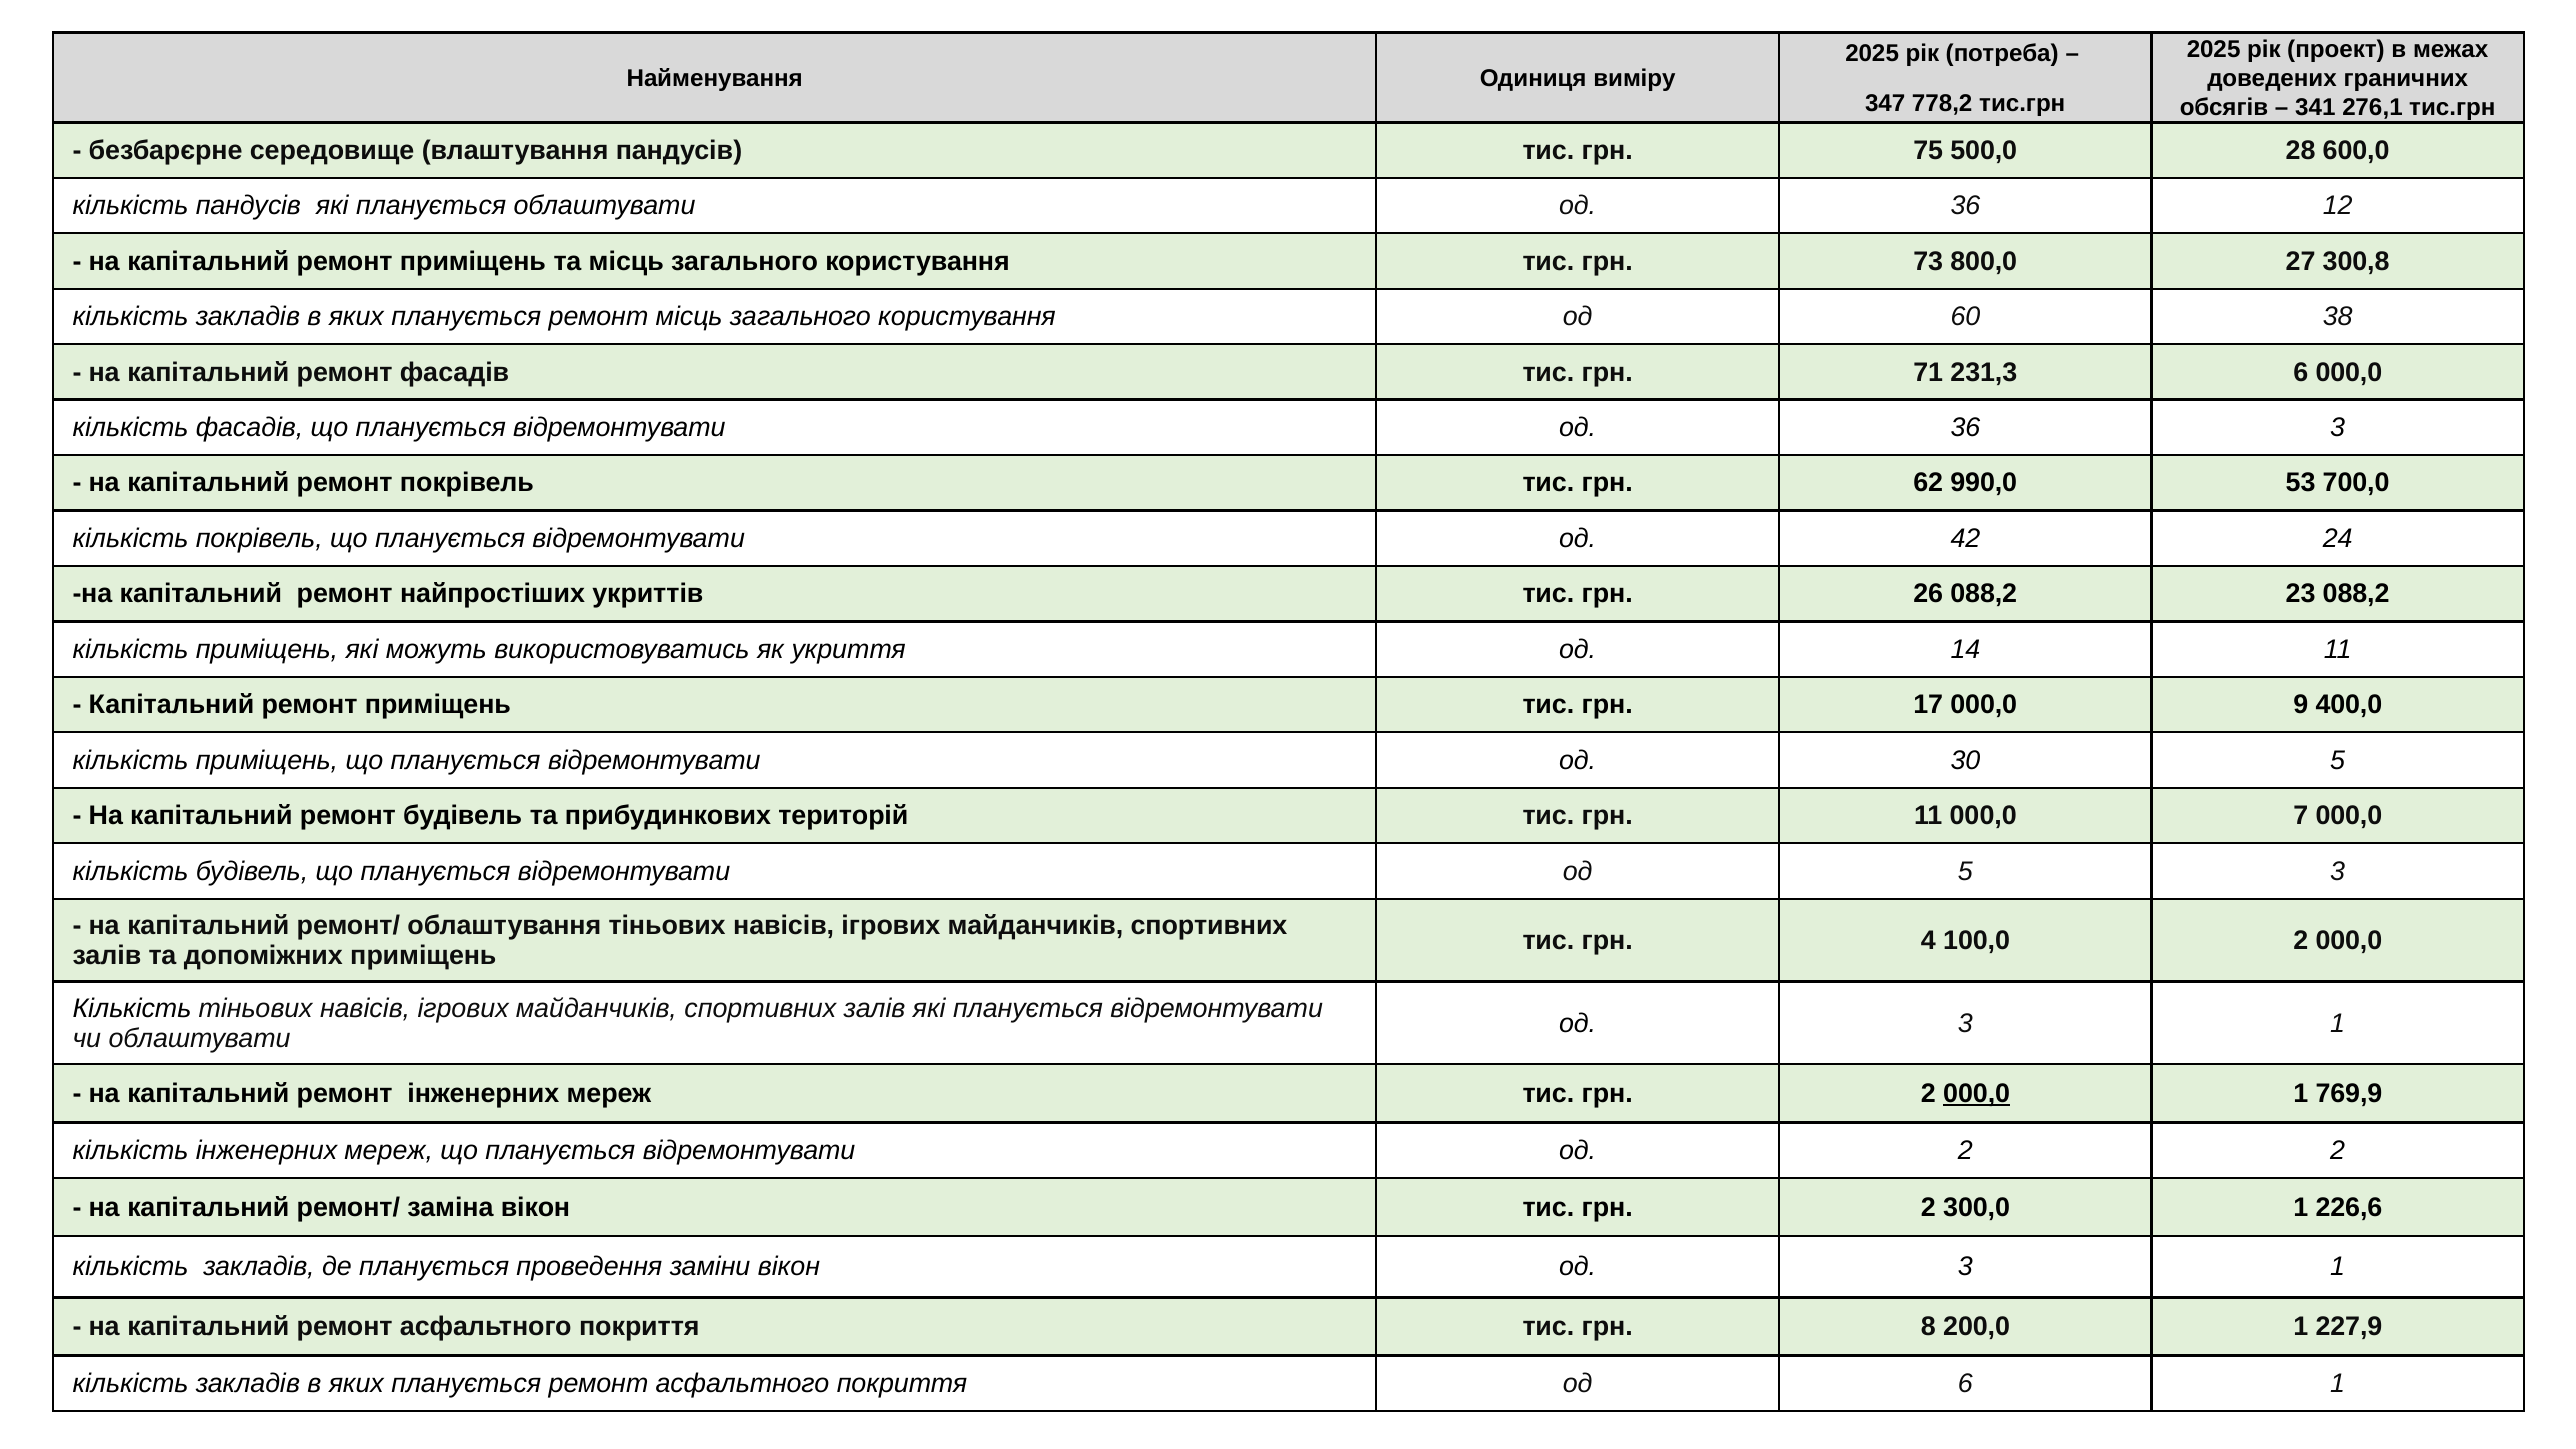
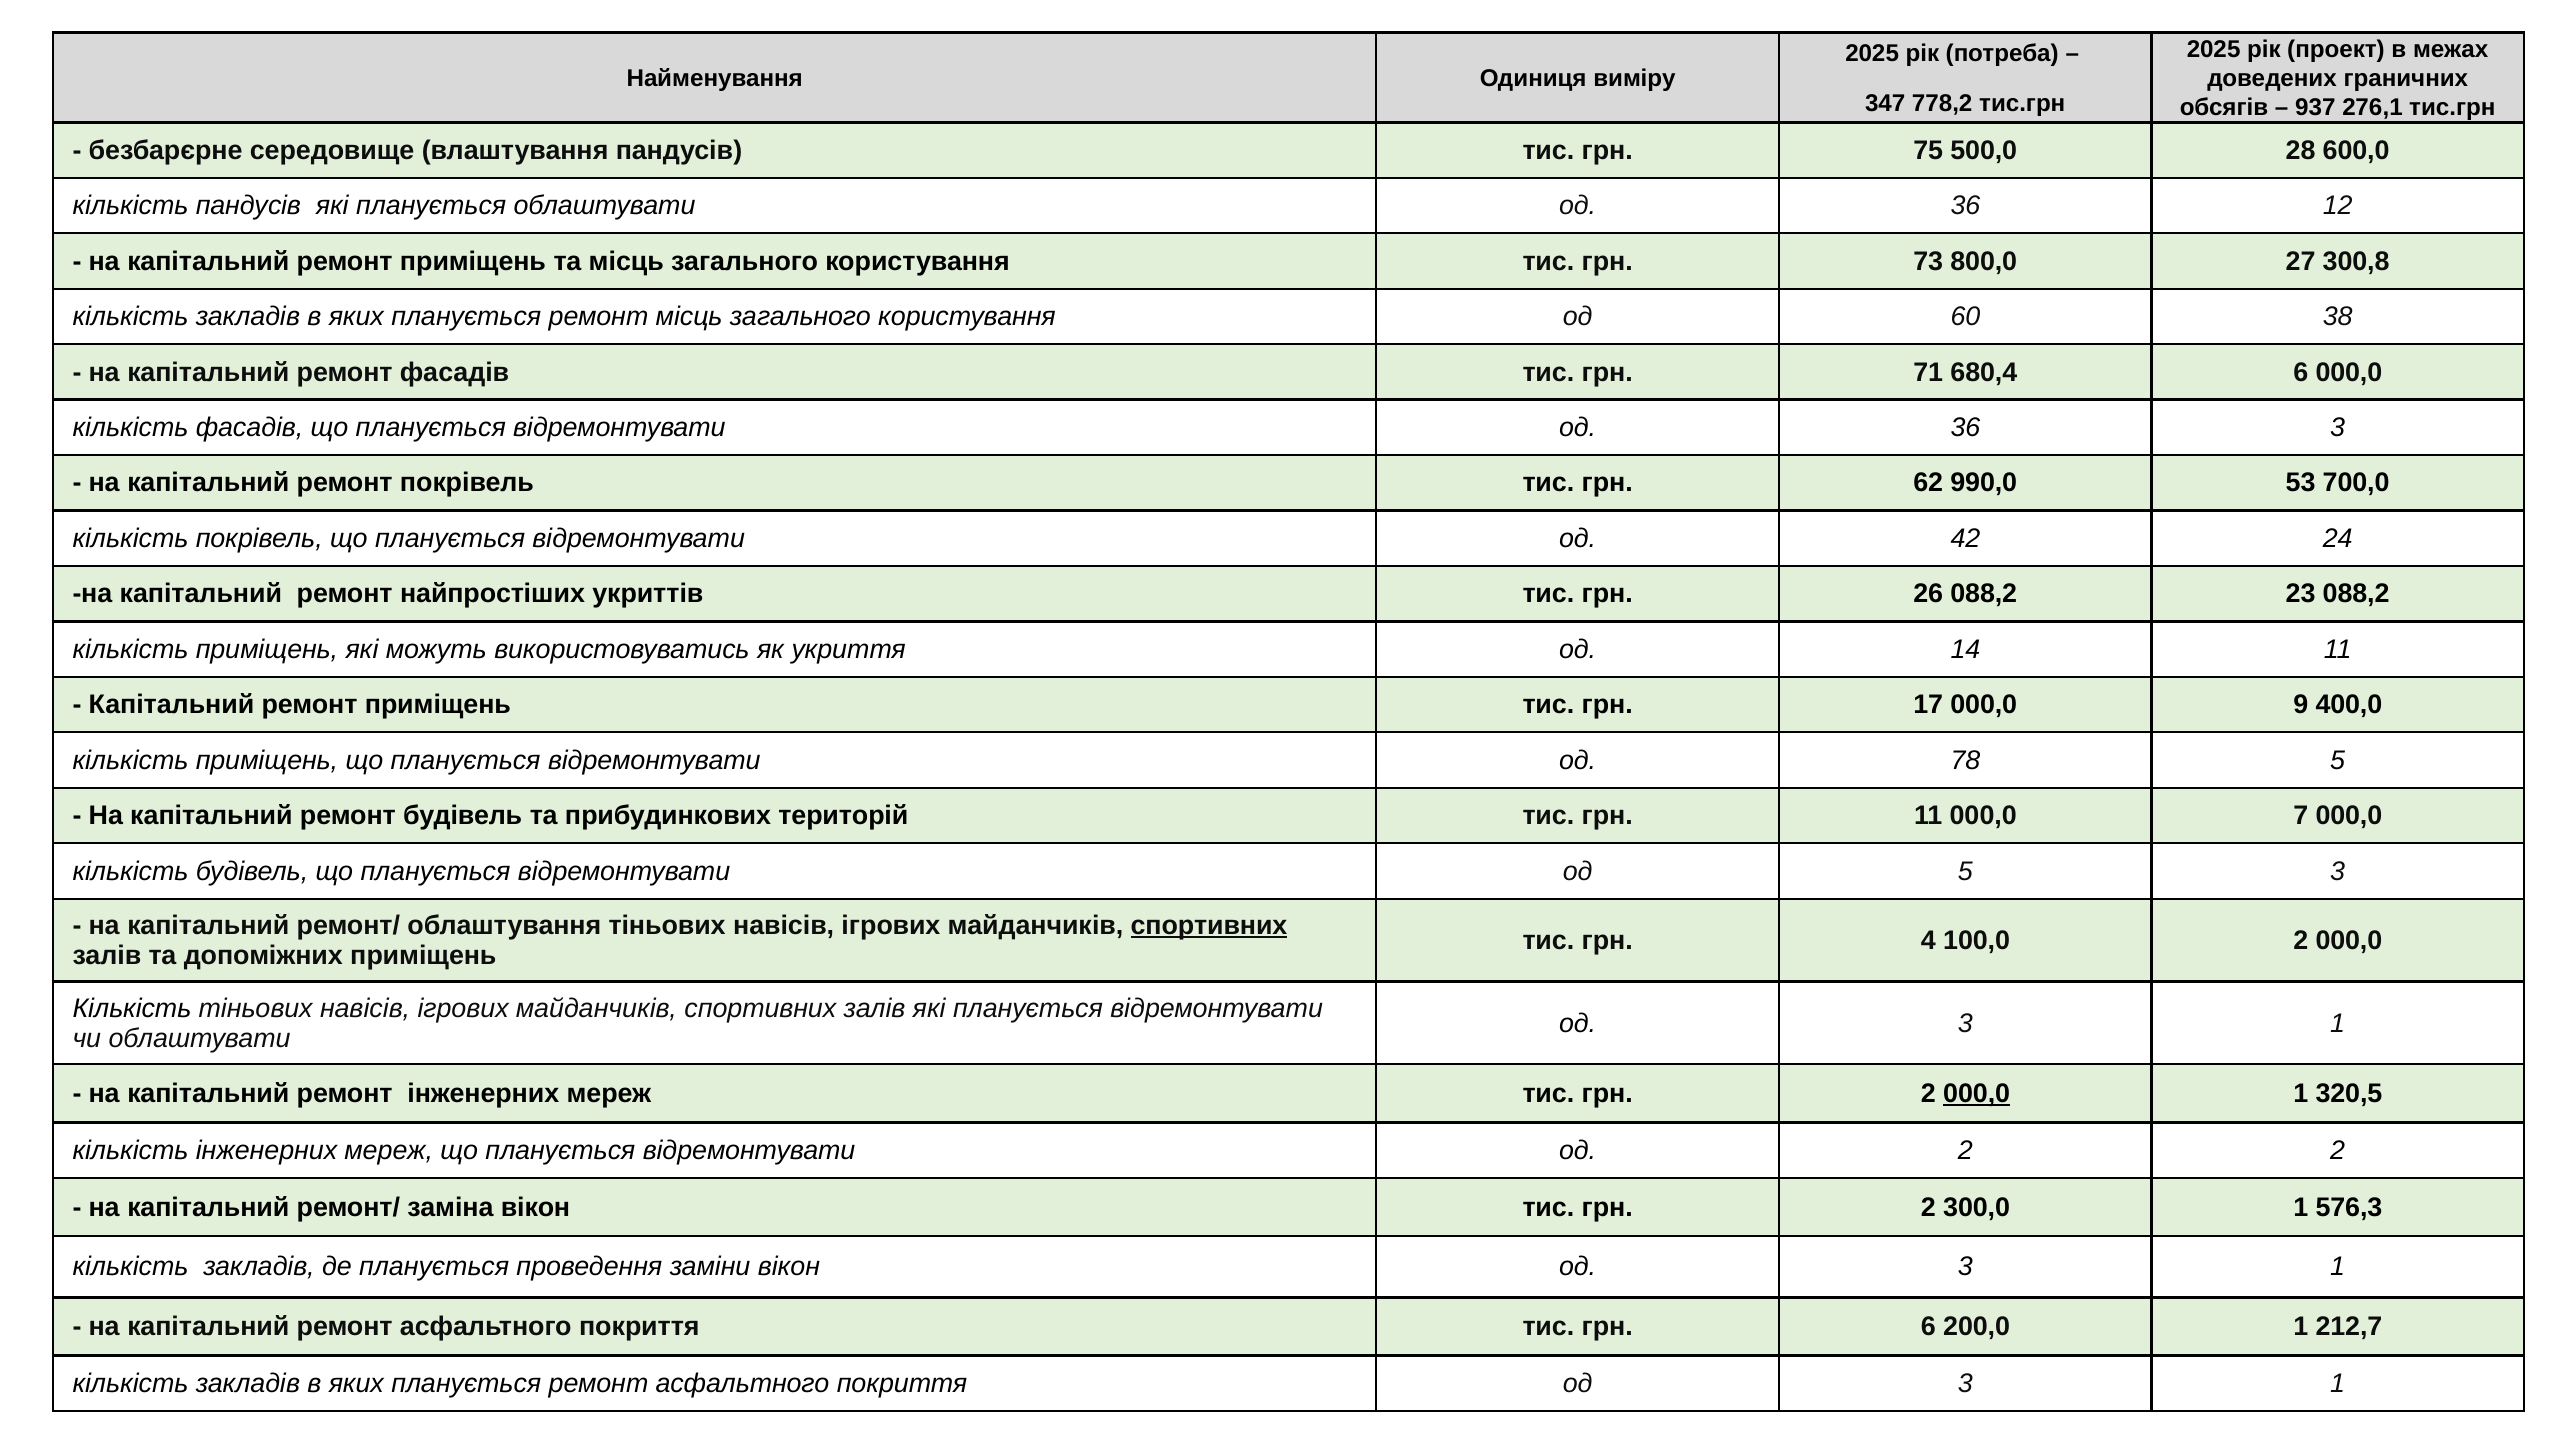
341: 341 -> 937 (2315, 108)
231,3: 231,3 -> 680,4 (1984, 372)
30: 30 -> 78 (1965, 760)
спортивних underline: none -> present (1209, 925)
769,9: 769,9 -> 320,5 (2349, 1094)
226,6: 226,6 -> 576,3 (2349, 1207)
грн 8: 8 -> 6 (1928, 1327)
227,9: 227,9 -> 212,7 (2349, 1327)
покриття од 6: 6 -> 3 (1965, 1384)
